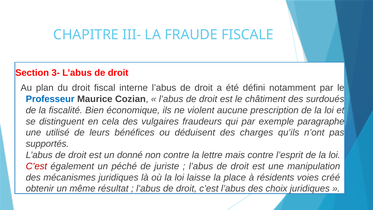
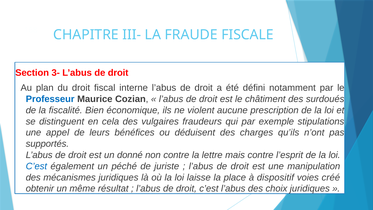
paragraphe: paragraphe -> stipulations (321, 121)
utilisé: utilisé -> appel (58, 133)
C’est colour: red -> blue (36, 166)
résidents: résidents -> dispositif (275, 177)
